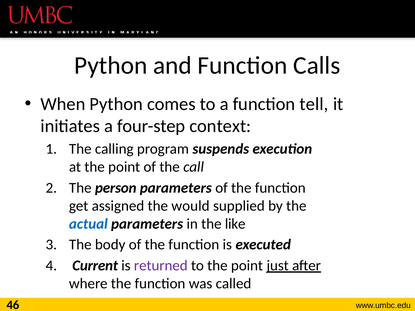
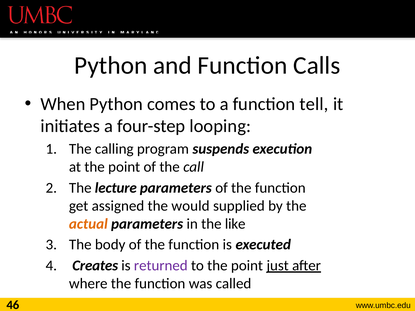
context: context -> looping (220, 126)
person: person -> lecture (116, 188)
actual colour: blue -> orange (88, 224)
Current: Current -> Creates (95, 266)
